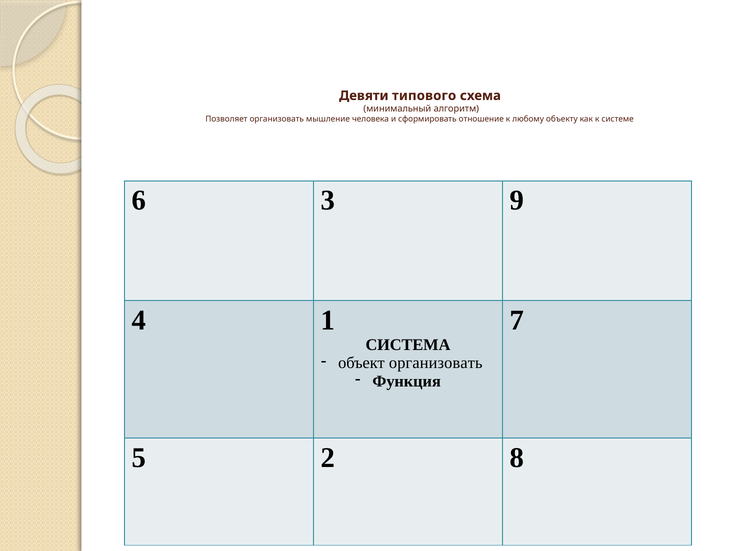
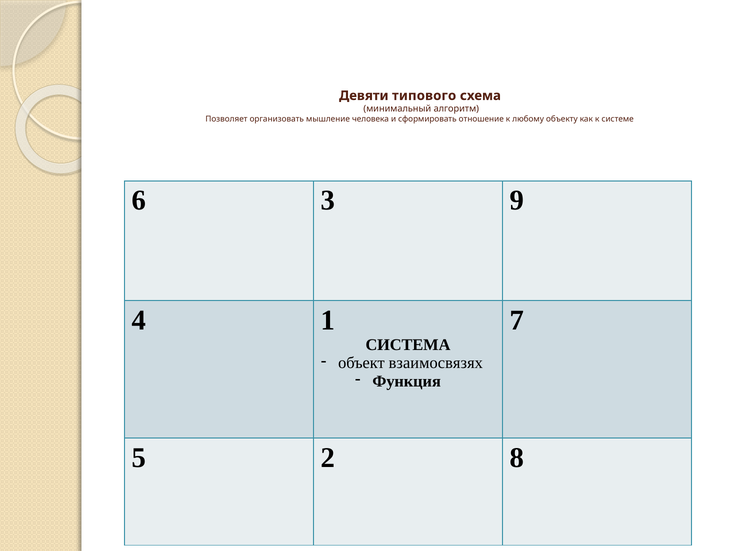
объект организовать: организовать -> взаимосвязях (436, 363)
